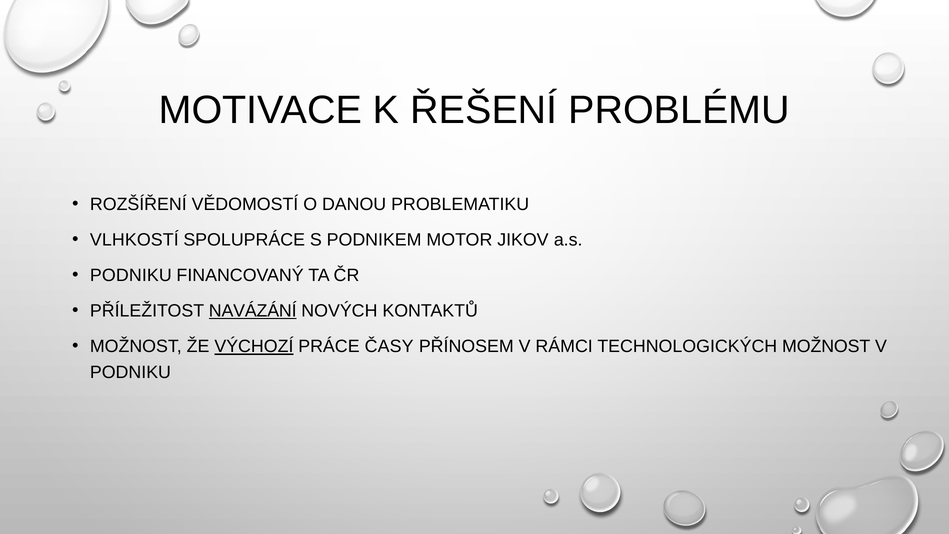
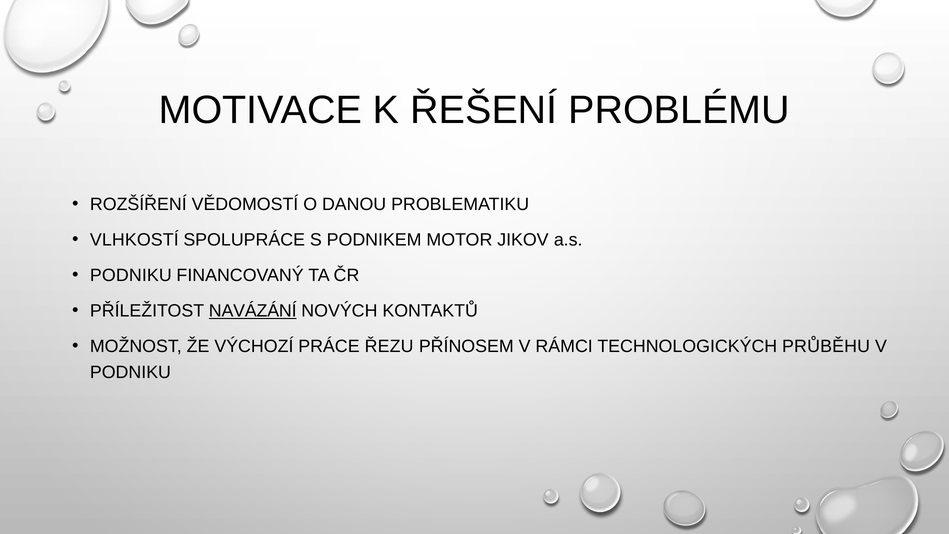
VÝCHOZÍ underline: present -> none (254, 346)
ČASY: ČASY -> ŘEZU (389, 346)
TECHNOLOGICKÝCH MOŽNOST: MOŽNOST -> PRŮBĚHU (826, 346)
